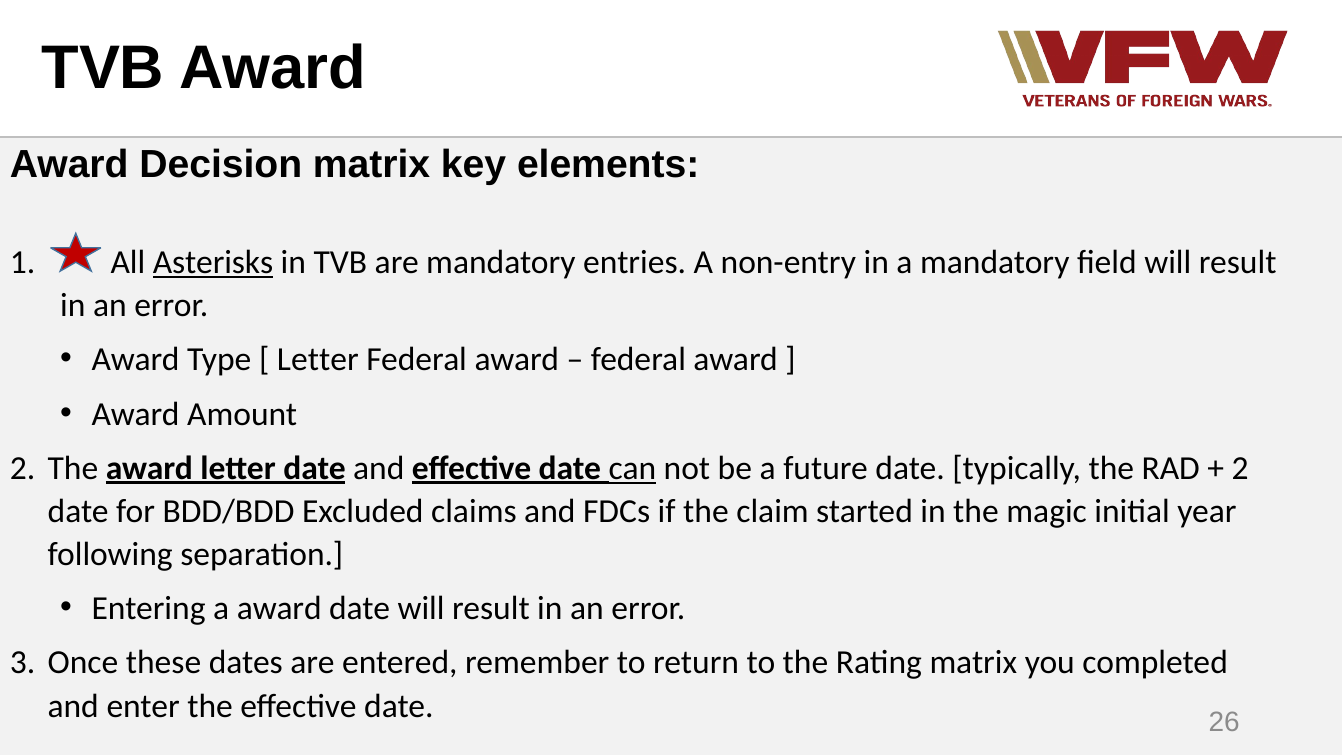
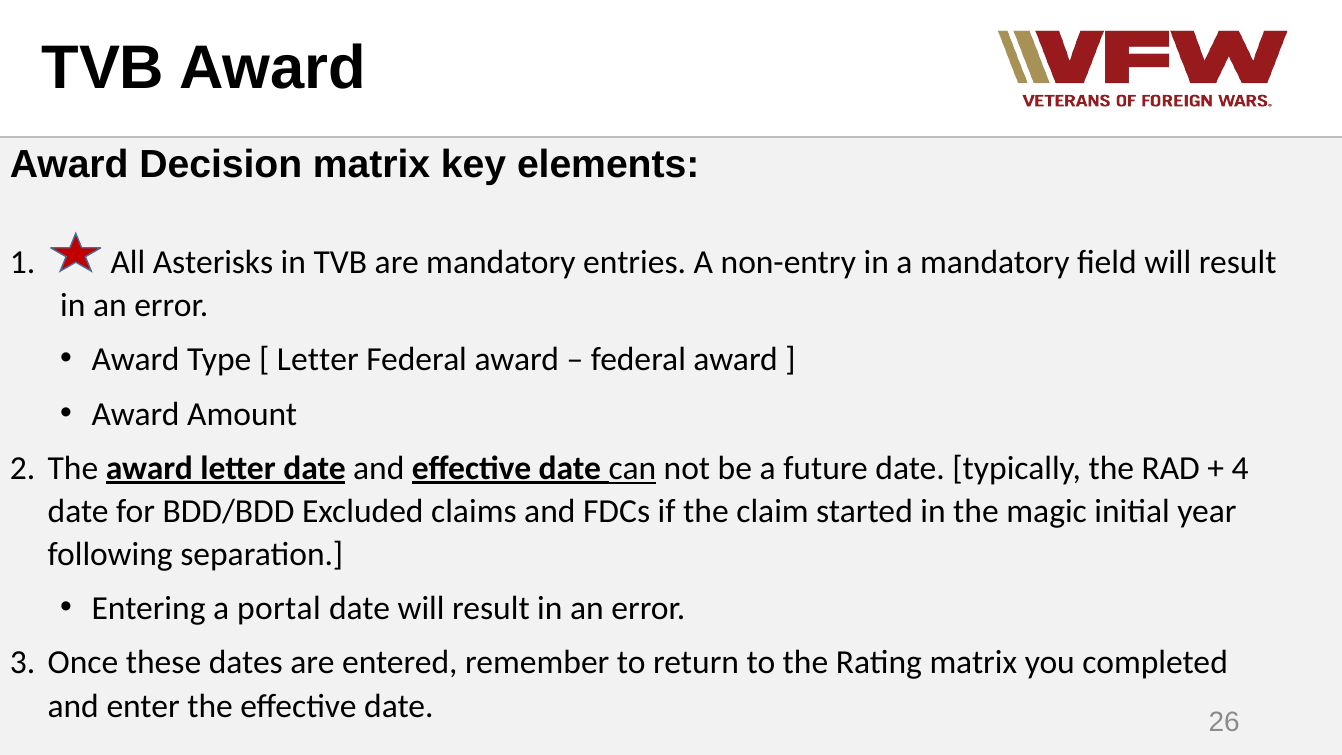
Asterisks underline: present -> none (213, 262)
2: 2 -> 4 (1240, 468)
a award: award -> portal (279, 609)
